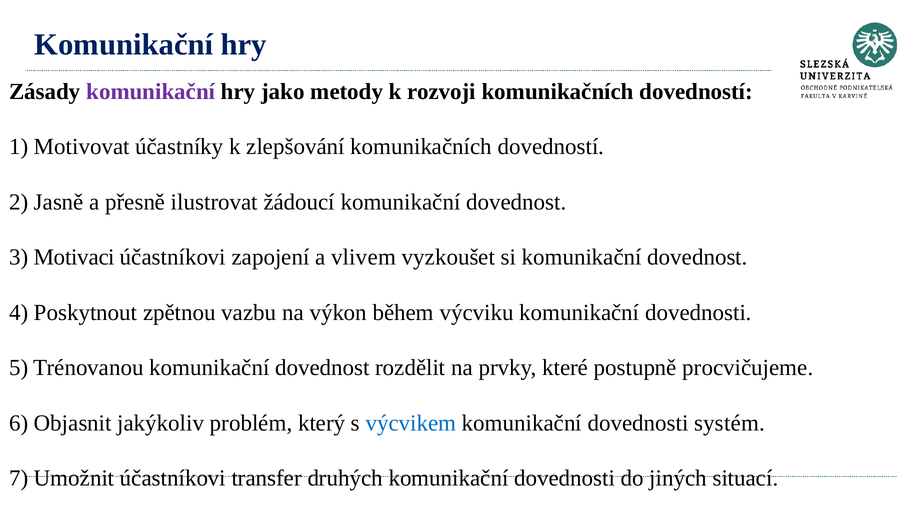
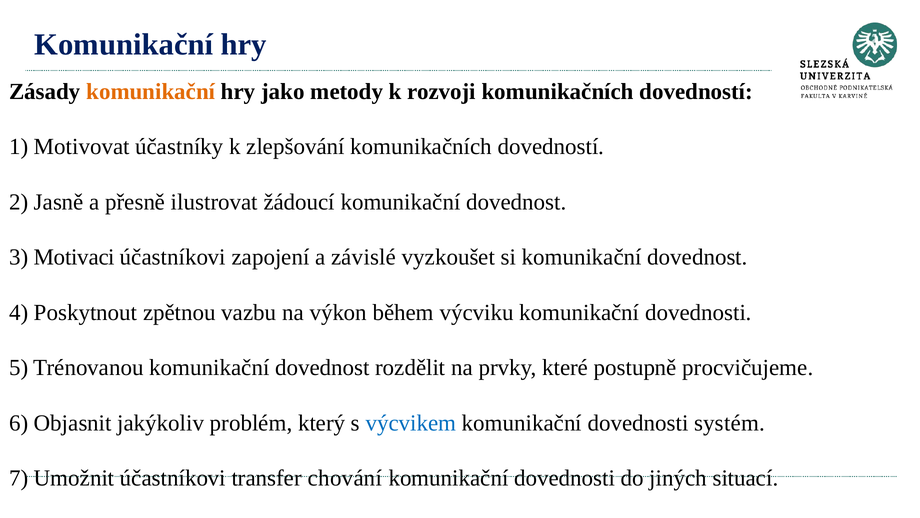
komunikační colour: purple -> orange (151, 92)
vlivem: vlivem -> závislé (364, 257)
druhých: druhých -> chování (345, 478)
